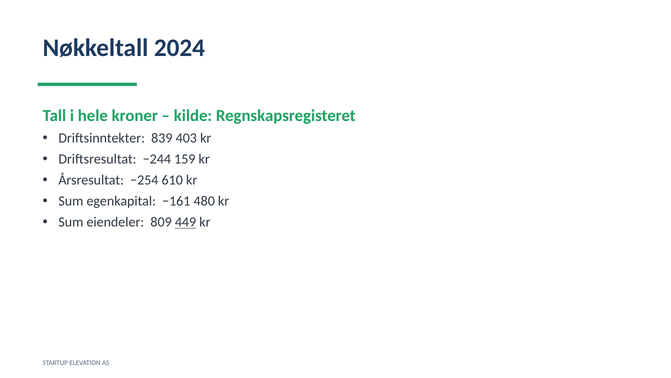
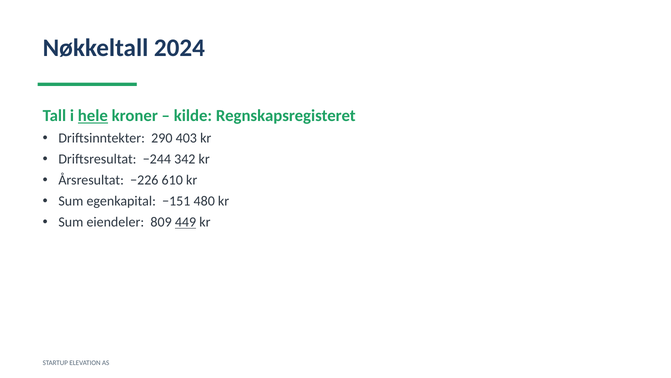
hele underline: none -> present (93, 116)
839: 839 -> 290 (162, 138)
159: 159 -> 342 (185, 159)
−254: −254 -> −226 (144, 180)
−161: −161 -> −151 (176, 201)
